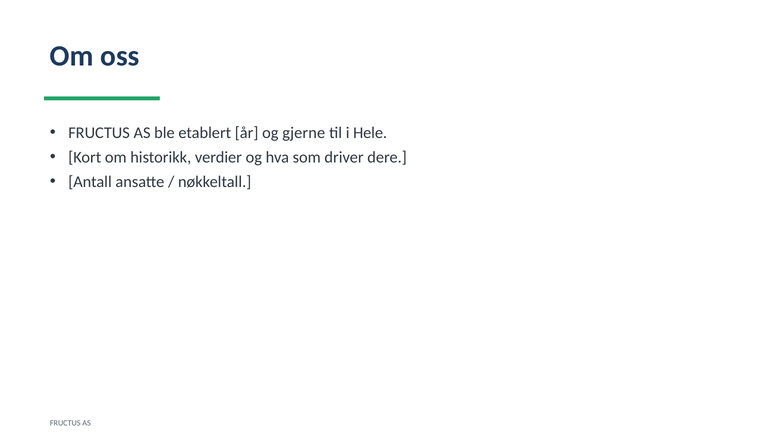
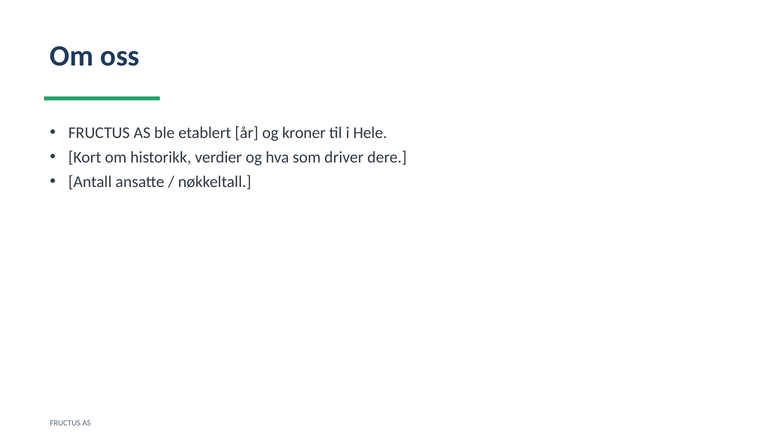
gjerne: gjerne -> kroner (304, 133)
